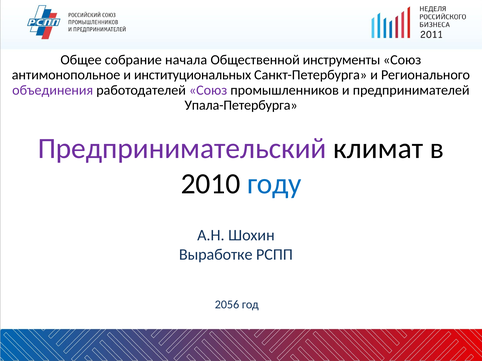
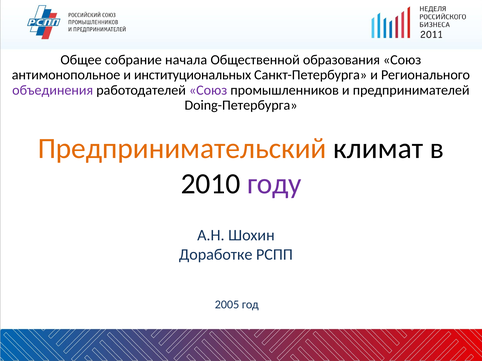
инструменты: инструменты -> образования (341, 60)
Упала-Петербурга: Упала-Петербурга -> Doing-Петербурга (241, 105)
Предпринимательский colour: purple -> orange (182, 149)
году colour: blue -> purple (274, 184)
Выработке: Выработке -> Доработке (216, 255)
2056: 2056 -> 2005 (227, 305)
